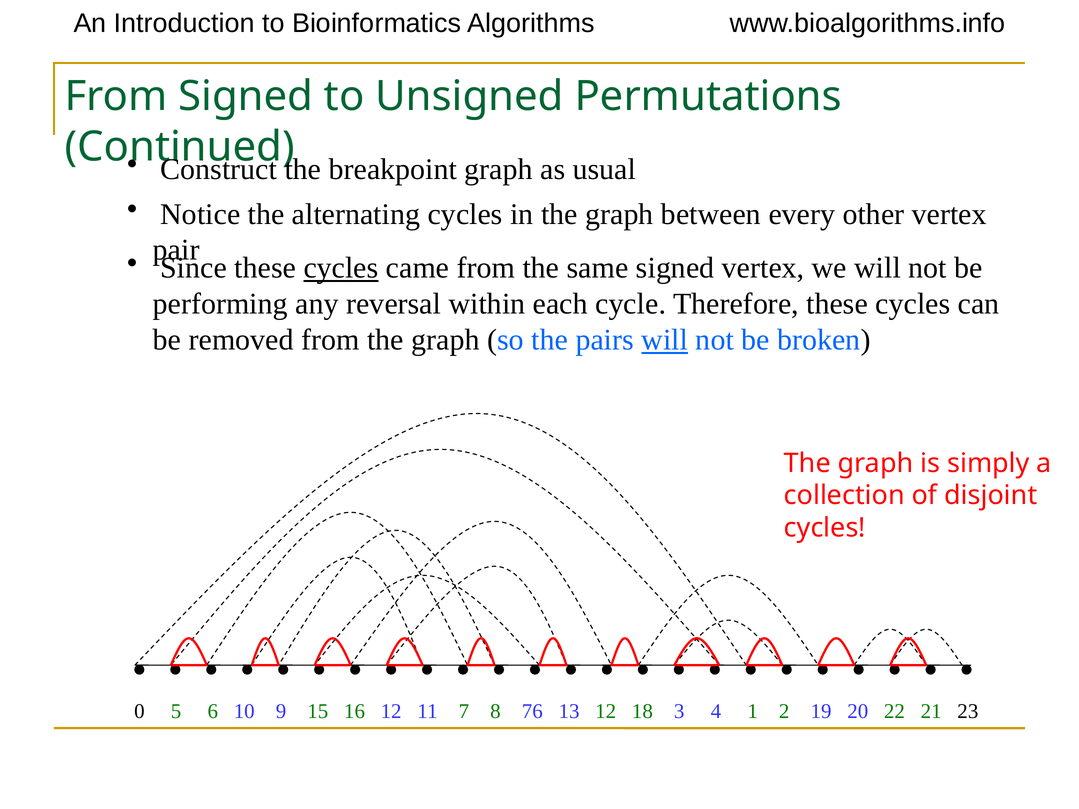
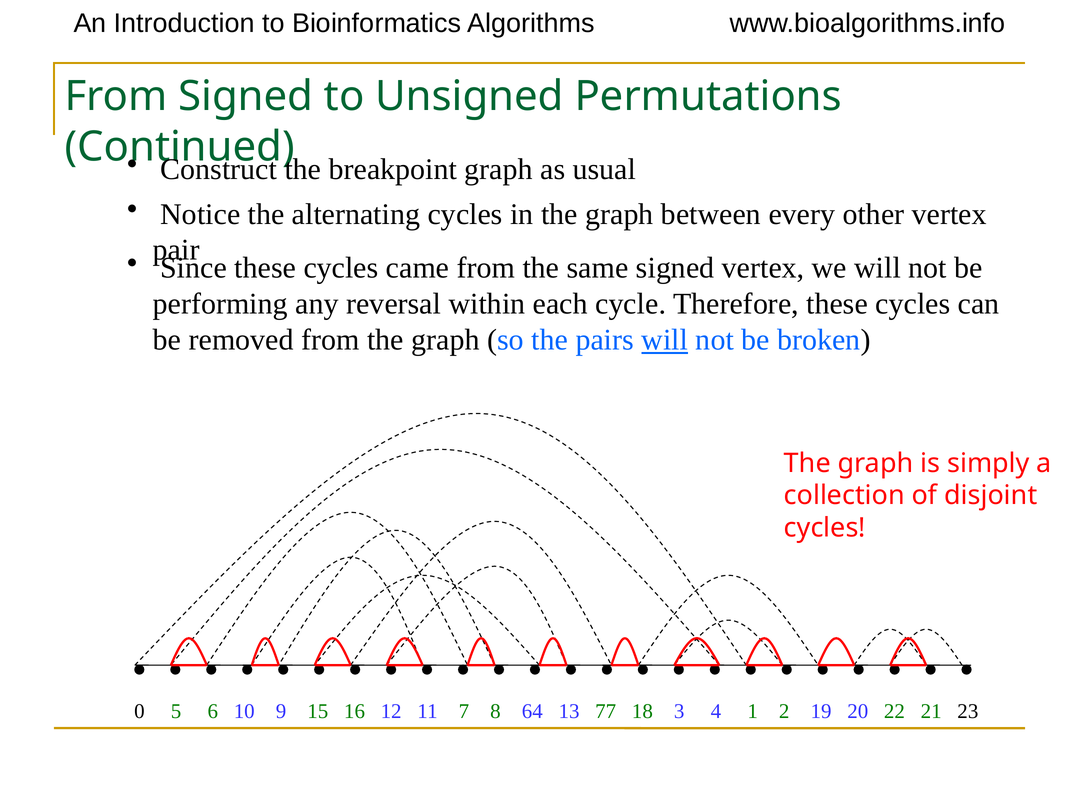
cycles underline: present -> none (341, 268)
76: 76 -> 64 (532, 712)
13 12: 12 -> 77 (606, 712)
